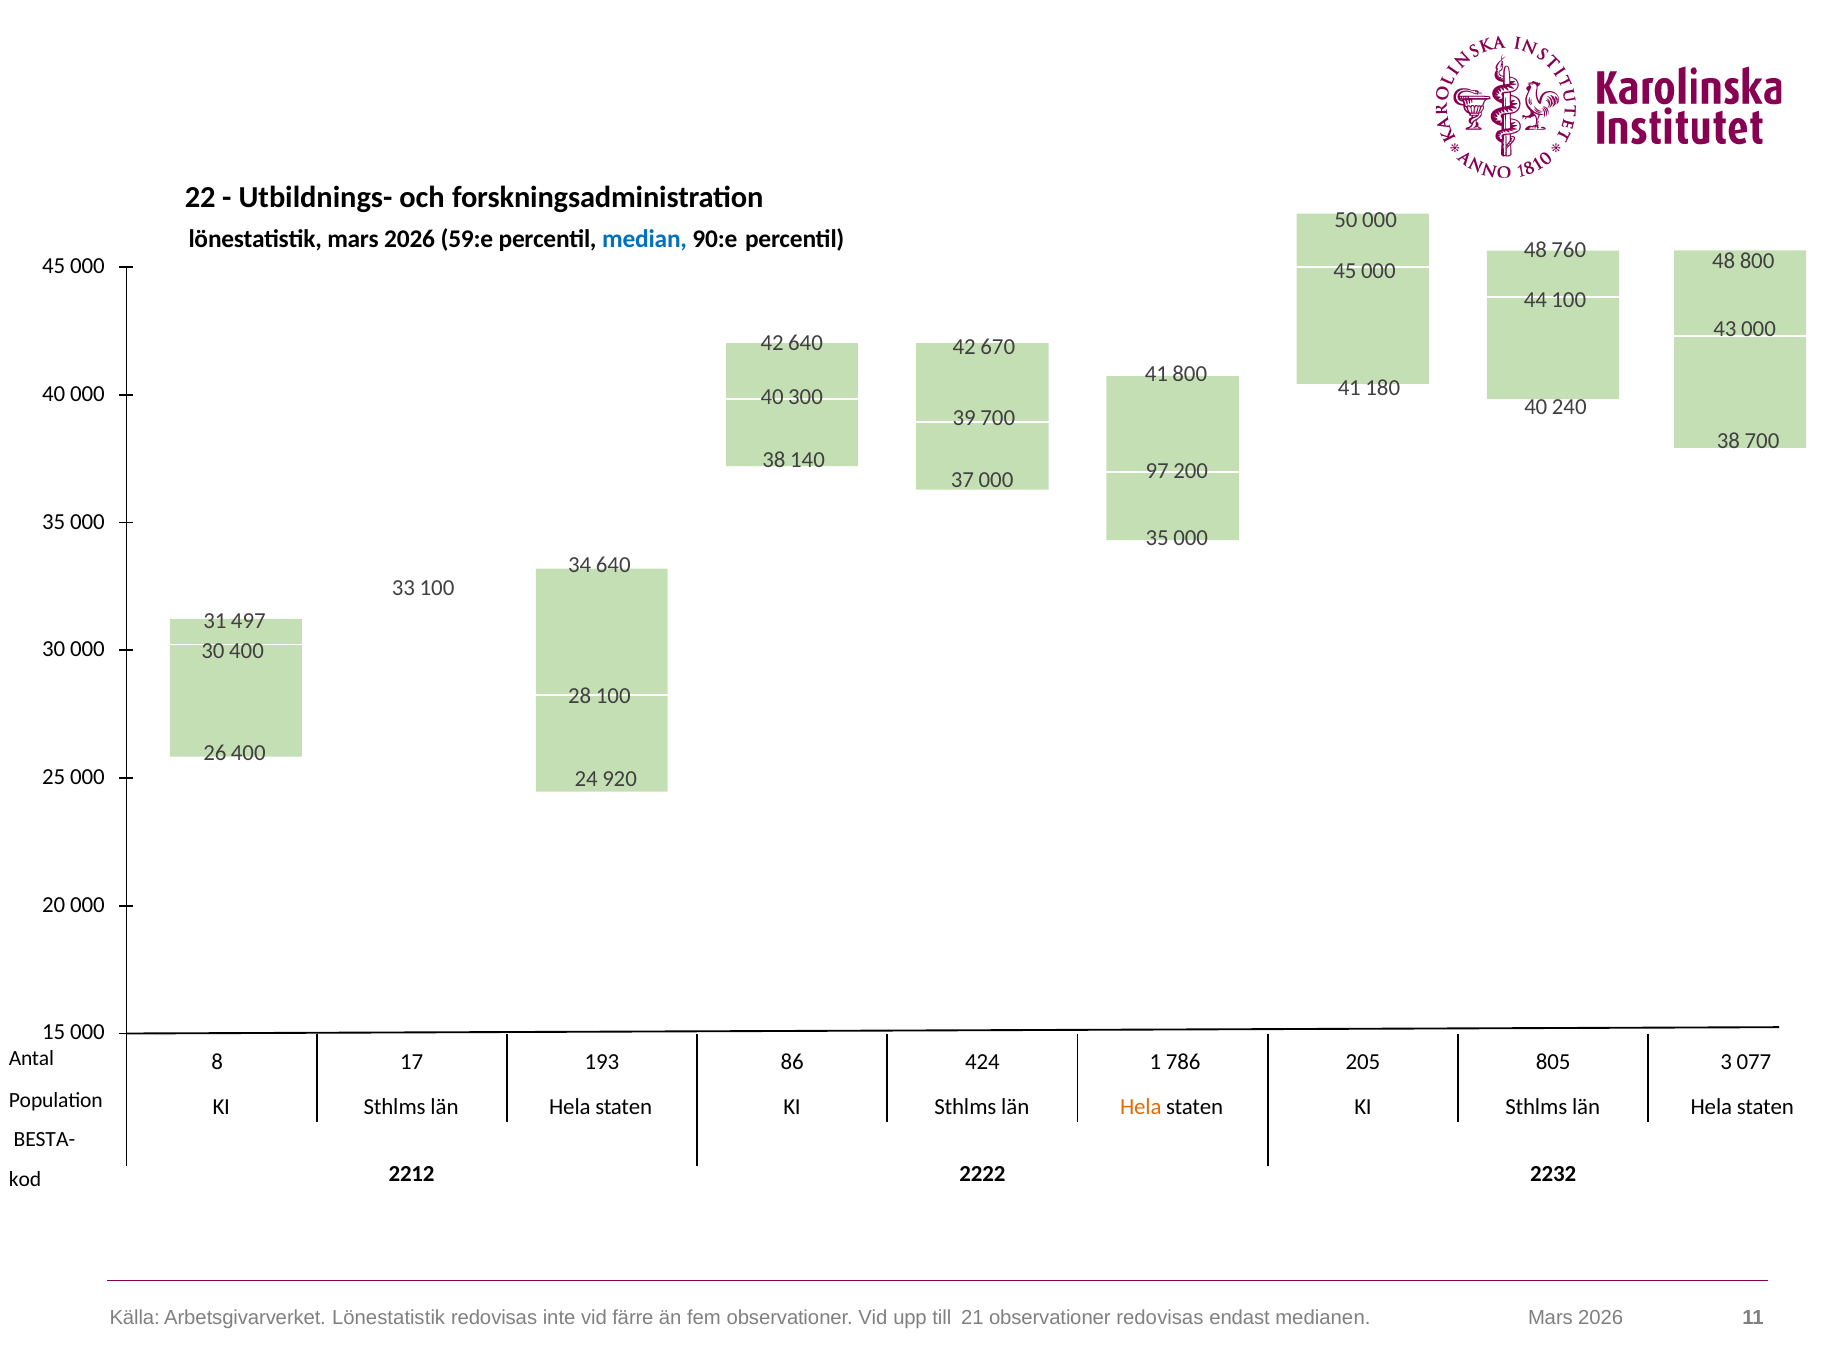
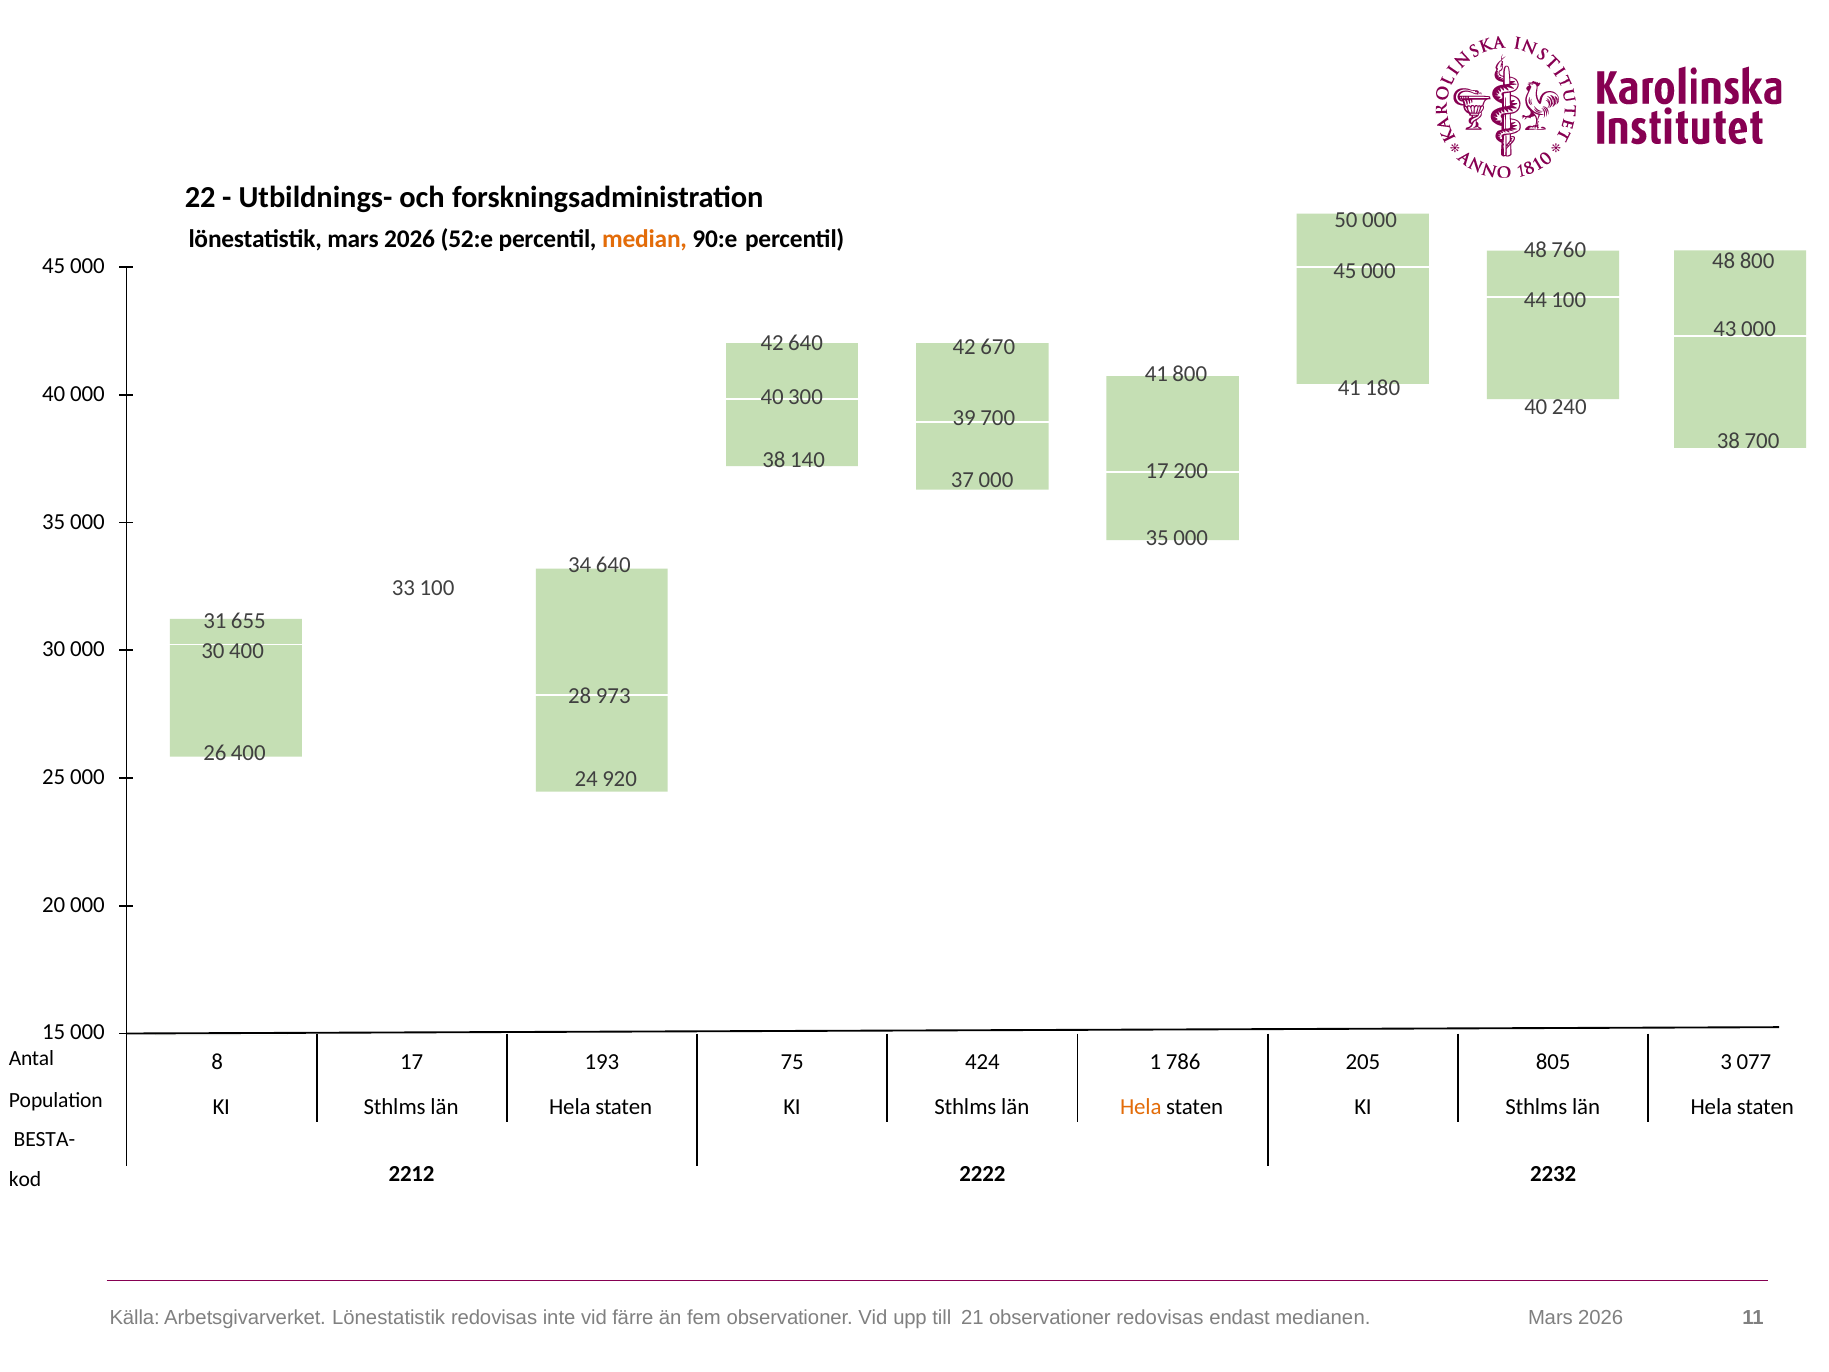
59:e: 59:e -> 52:e (467, 239)
median colour: blue -> orange (645, 239)
37 000 97: 97 -> 17 (1157, 471)
497: 497 -> 655 (248, 621)
28 100: 100 -> 973 (613, 696)
86: 86 -> 75 (792, 1062)
